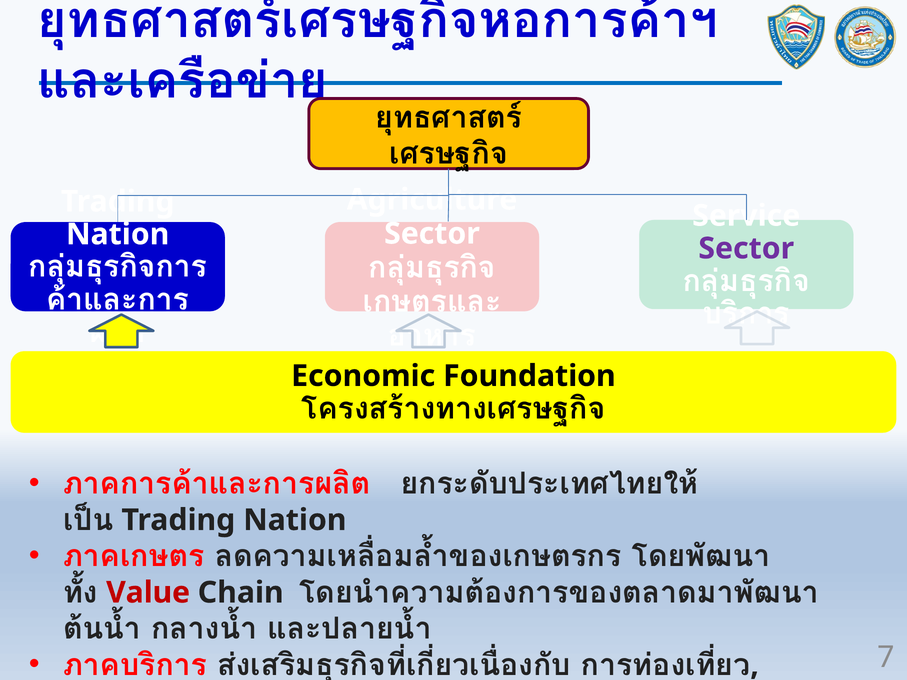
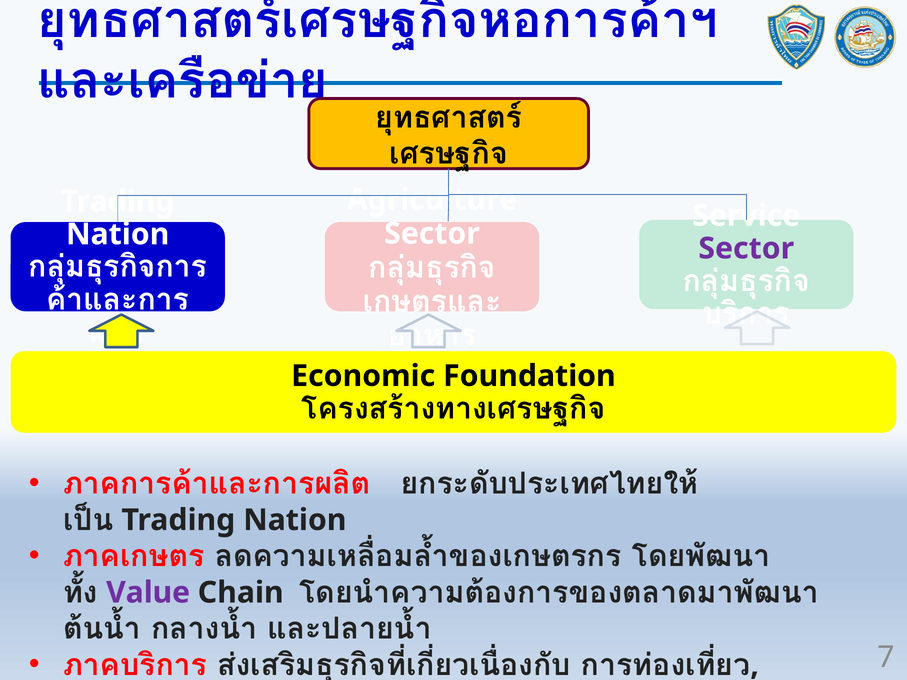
Value colour: red -> purple (148, 593)
